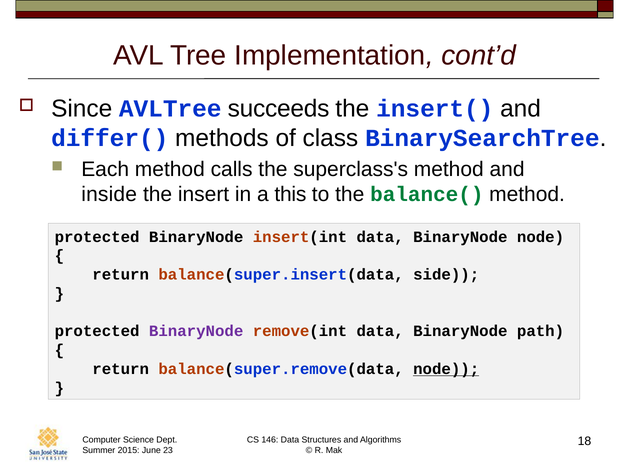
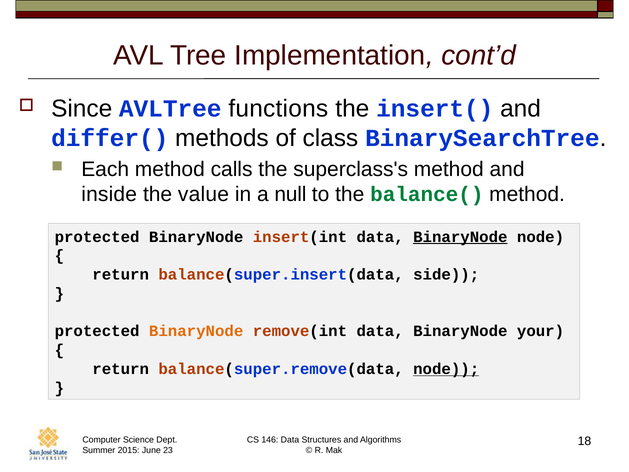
succeeds: succeeds -> functions (278, 109)
insert: insert -> value (203, 194)
this: this -> null (290, 194)
BinaryNode underline: none -> present (460, 237)
BinaryNode colour: purple -> orange (196, 331)
path: path -> your (541, 331)
